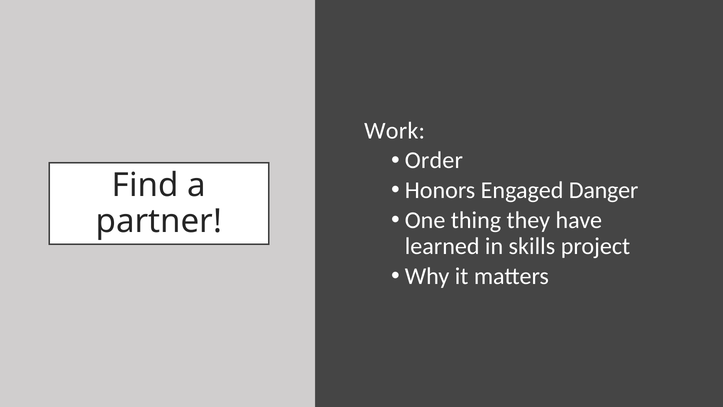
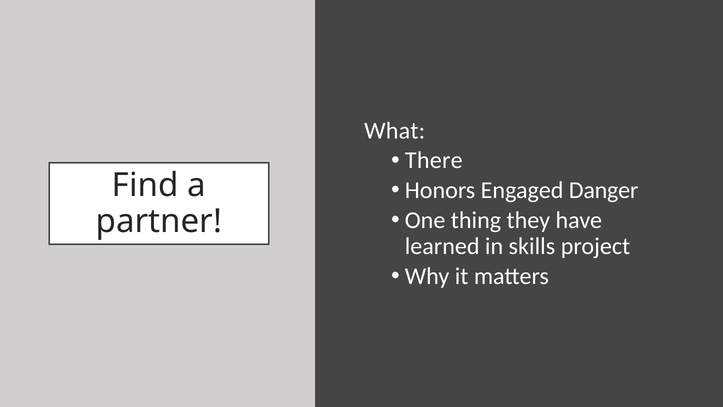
Work: Work -> What (395, 131)
Order: Order -> There (434, 160)
